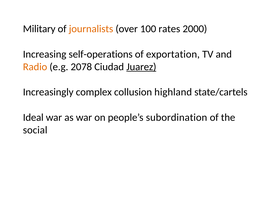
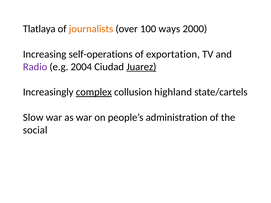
Military: Military -> Tlatlaya (39, 29)
rates: rates -> ways (169, 29)
Radio colour: orange -> purple (35, 67)
2078: 2078 -> 2004 (81, 67)
complex underline: none -> present (94, 92)
Ideal: Ideal -> Slow (33, 117)
subordination: subordination -> administration (177, 117)
